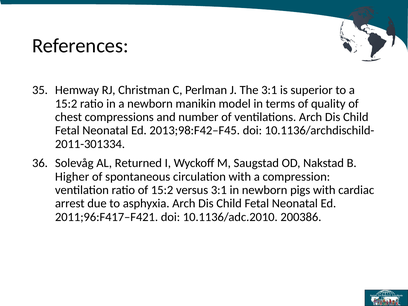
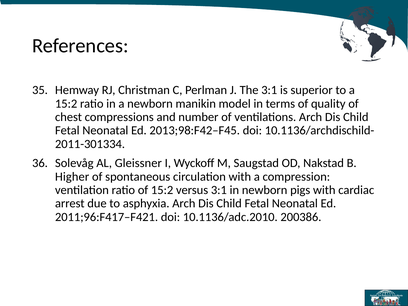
Returned: Returned -> Gleissner (138, 163)
